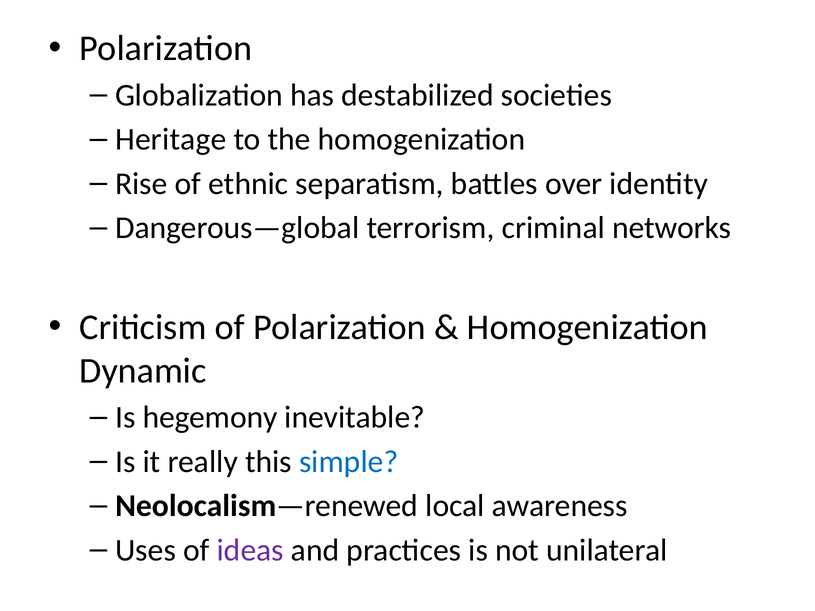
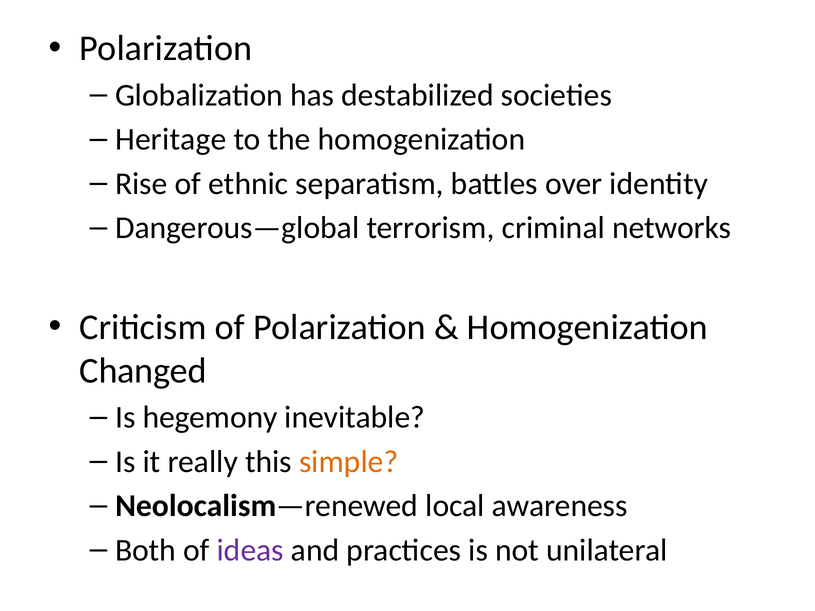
Dynamic: Dynamic -> Changed (143, 371)
simple colour: blue -> orange (349, 462)
Uses: Uses -> Both (146, 550)
